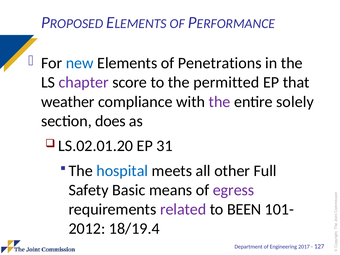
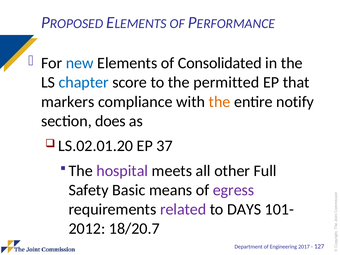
Penetrations: Penetrations -> Consolidated (220, 63)
chapter colour: purple -> blue (84, 82)
weather: weather -> markers (68, 102)
the colour: purple -> orange (220, 102)
solely: solely -> notify (295, 102)
31: 31 -> 37 (165, 146)
hospital colour: blue -> purple (122, 171)
BEEN: BEEN -> DAYS (244, 209)
18/19.4: 18/19.4 -> 18/20.7 (134, 229)
